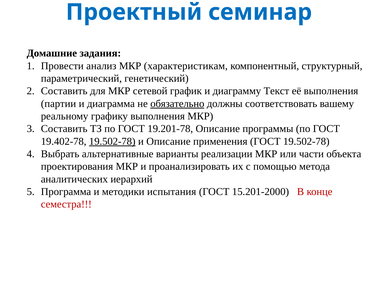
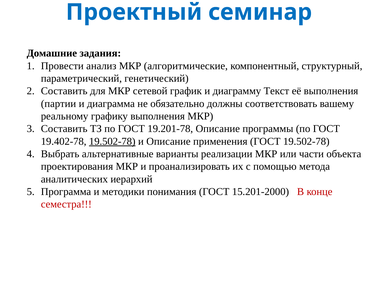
характеристикам: характеристикам -> алгоритмические (186, 66)
обязательно underline: present -> none (177, 104)
испытания: испытания -> понимания (172, 192)
